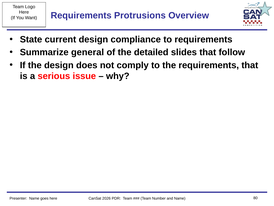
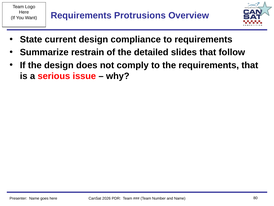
general: general -> restrain (88, 52)
